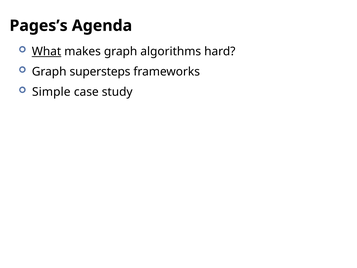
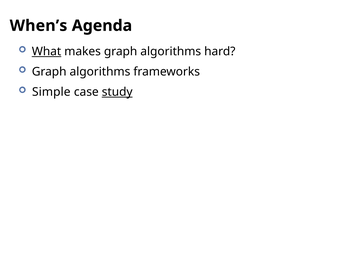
Pages’s: Pages’s -> When’s (38, 26)
supersteps: supersteps -> algorithms (100, 72)
study underline: none -> present (117, 92)
